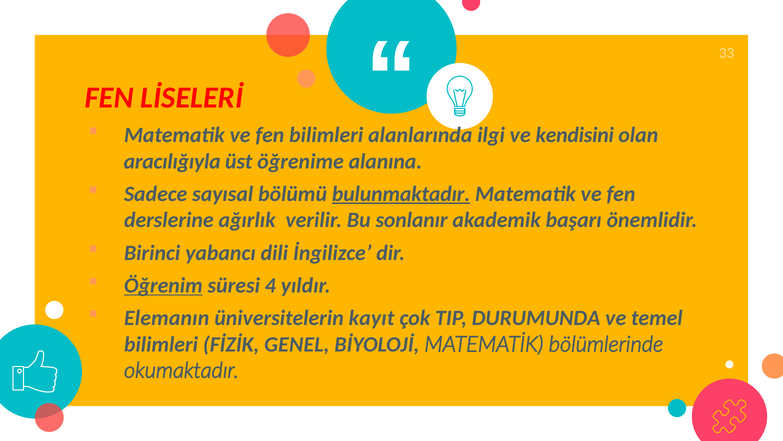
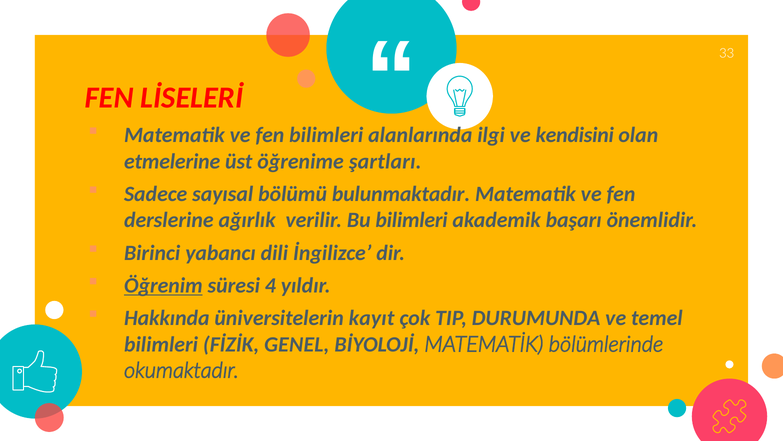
aracılığıyla: aracılığıyla -> etmelerine (172, 161)
alanına: alanına -> şartları (385, 161)
bulunmaktadır underline: present -> none (401, 194)
Bu sonlanır: sonlanır -> bilimleri (412, 220)
Elemanın: Elemanın -> Hakkında (167, 318)
